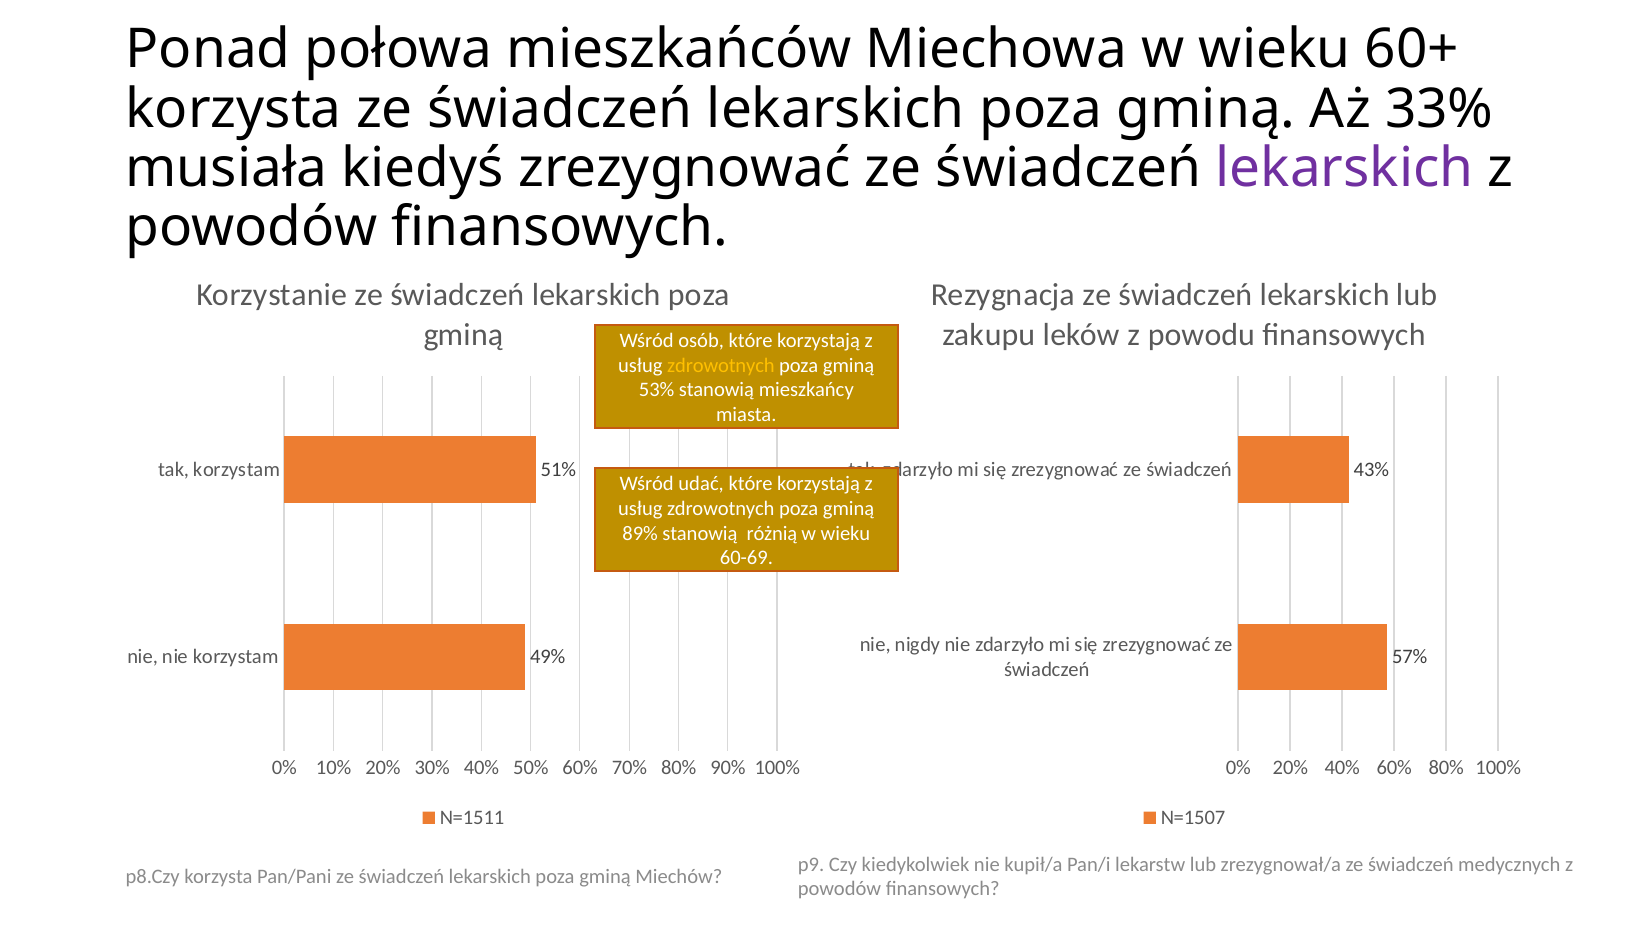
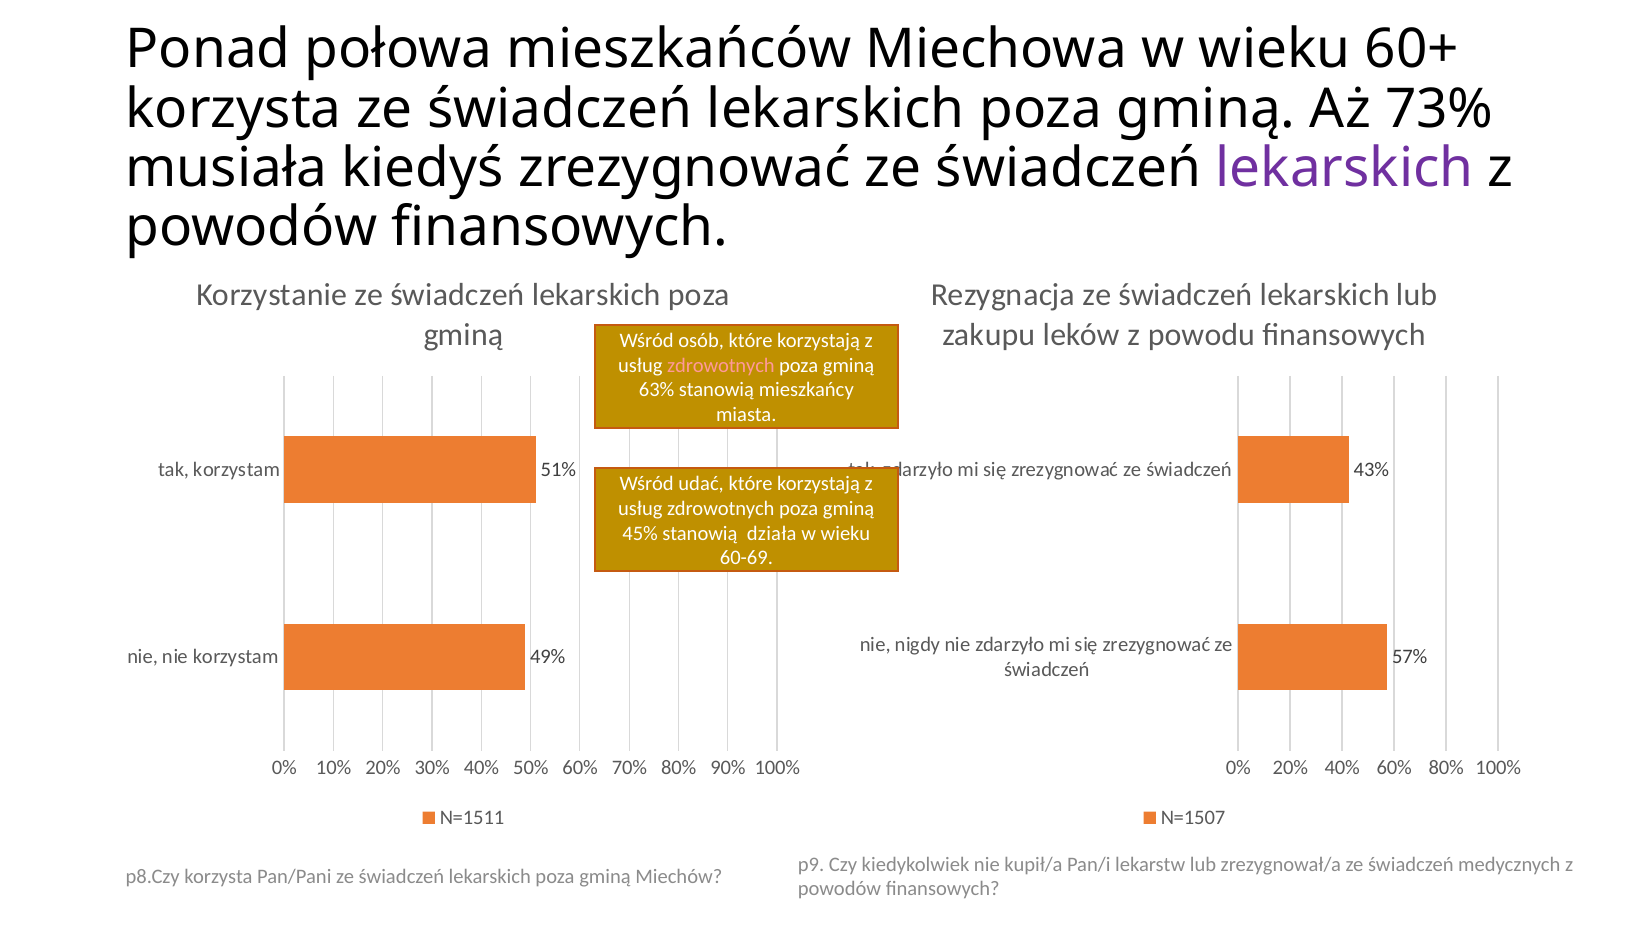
33%: 33% -> 73% (1439, 109)
zdrowotnych colour: yellow -> pink (721, 365)
53%: 53% -> 63% (657, 390)
89%: 89% -> 45% (640, 533)
różnią: różnią -> działa (772, 533)
